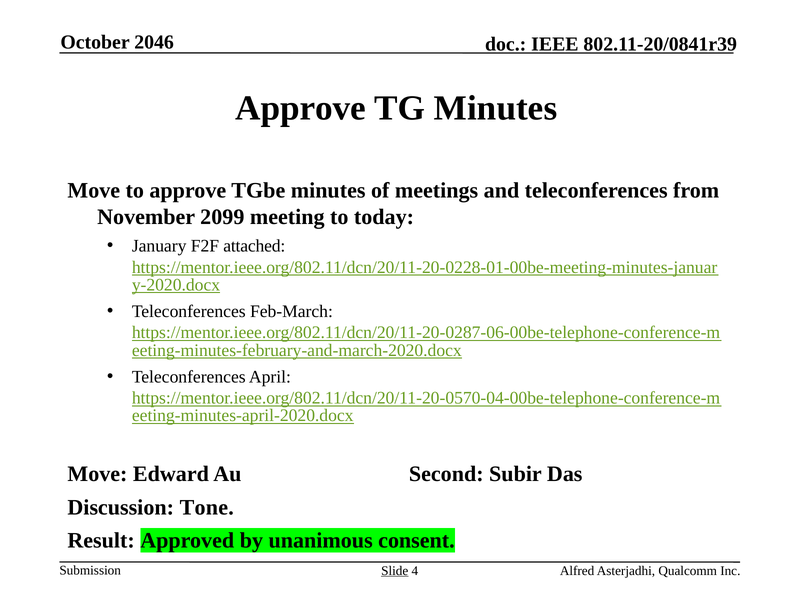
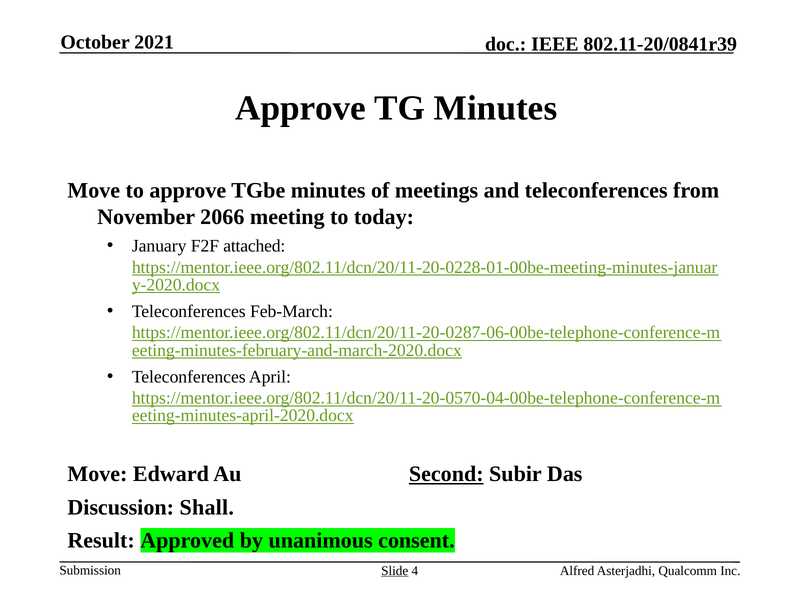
2046: 2046 -> 2021 (154, 42)
2099: 2099 -> 2066 (222, 217)
Second underline: none -> present (446, 474)
Tone: Tone -> Shall (207, 507)
